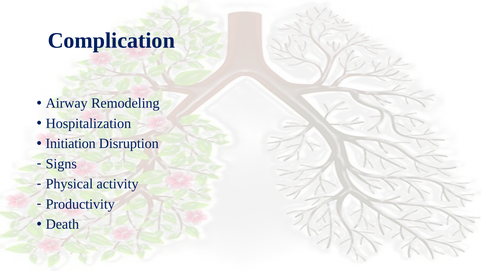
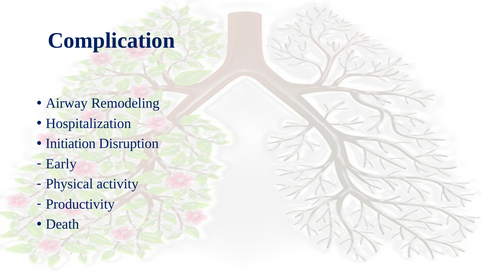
Signs: Signs -> Early (61, 164)
